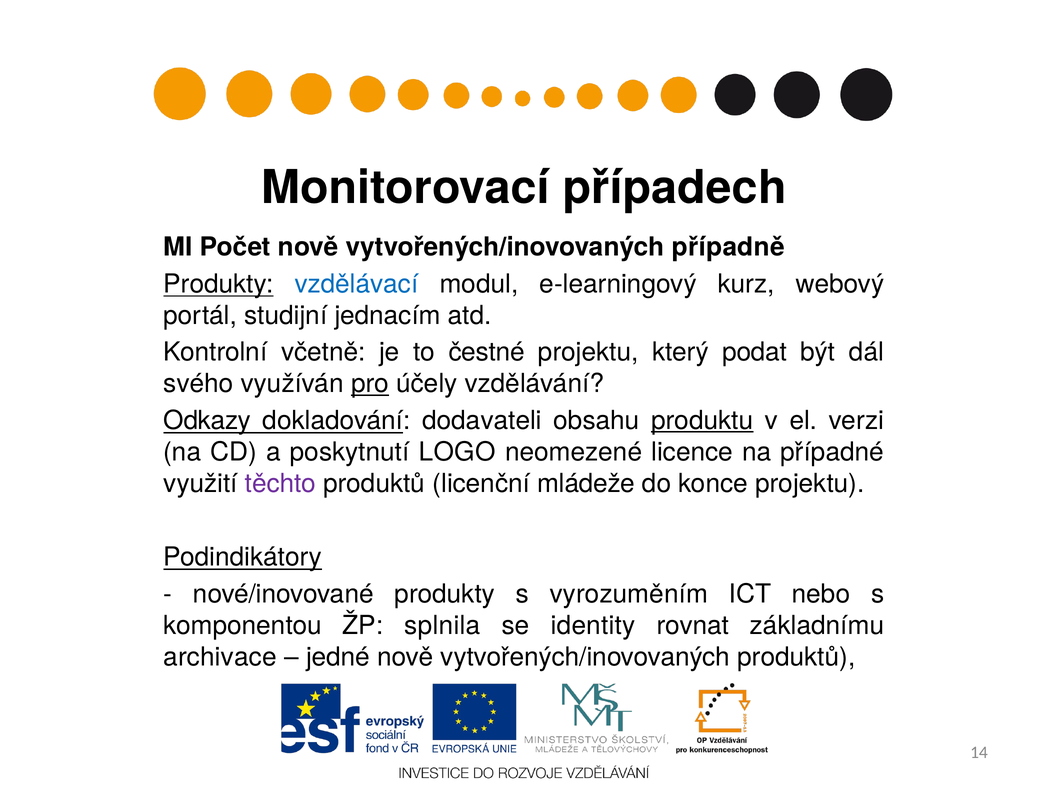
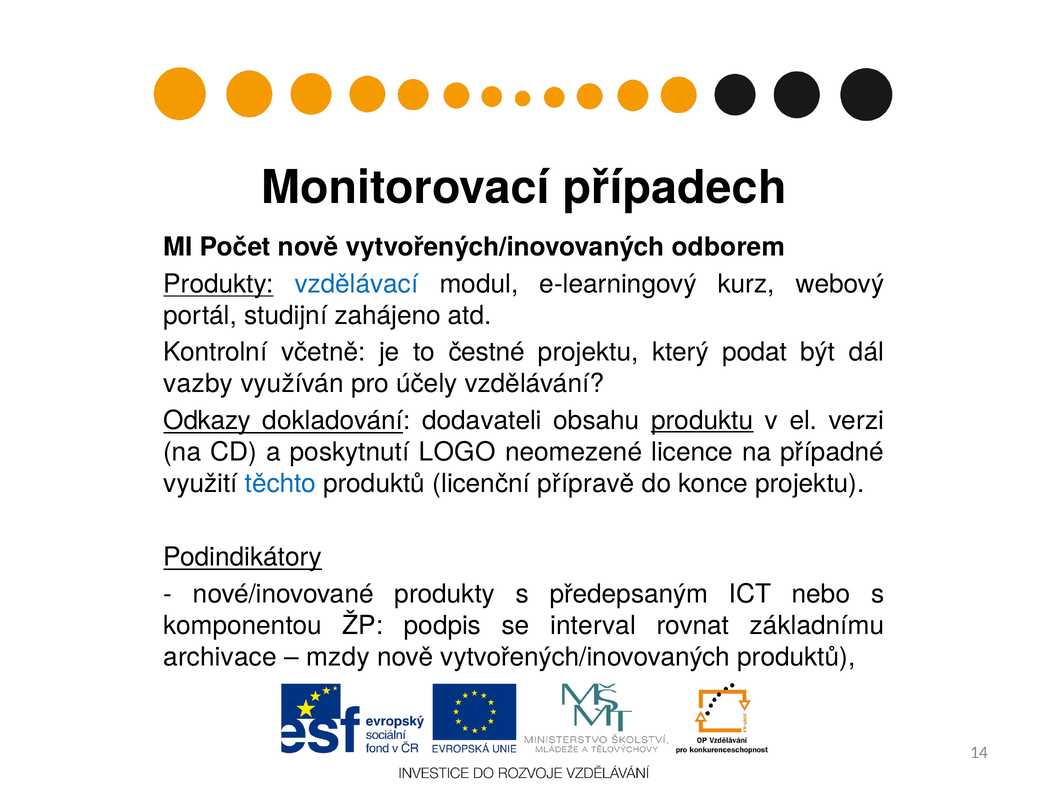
případně: případně -> odborem (728, 247)
jednacím: jednacím -> zahájeno (388, 316)
svého: svého -> vazby (198, 384)
pro underline: present -> none (370, 384)
těchto colour: purple -> blue (280, 484)
mládeže: mládeže -> přípravě (586, 484)
vyrozuměním: vyrozuměním -> předepsaným (629, 594)
splnila: splnila -> podpis (442, 626)
identity: identity -> interval (593, 626)
jedné: jedné -> mzdy (338, 657)
